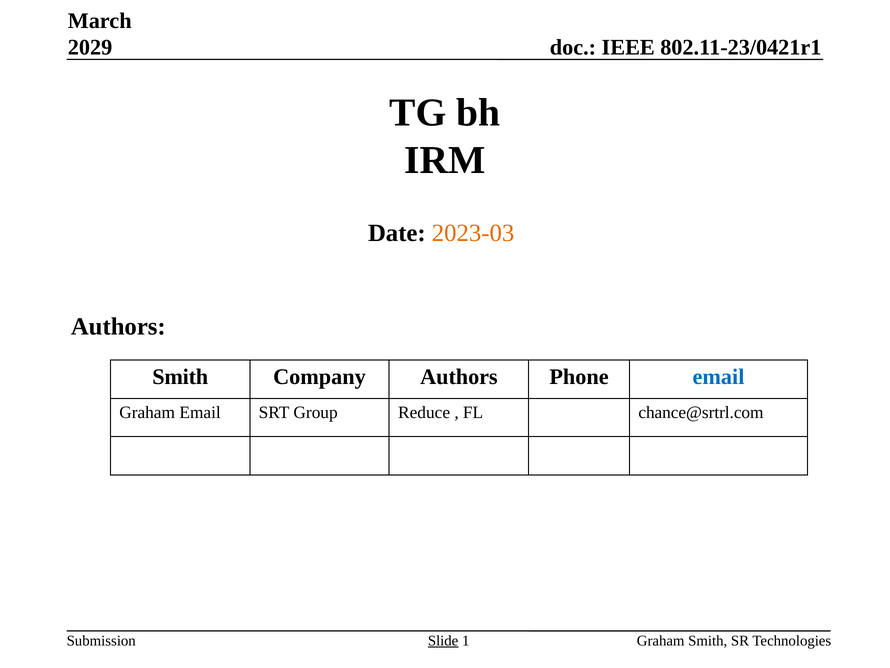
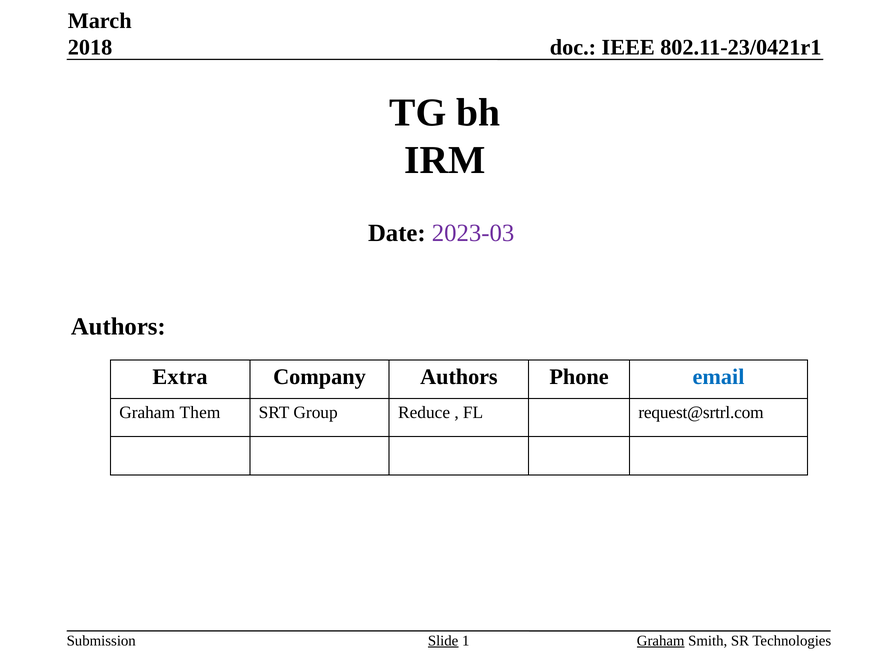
2029: 2029 -> 2018 (90, 47)
2023-03 colour: orange -> purple (473, 233)
Smith: Smith -> Extra (180, 377)
Graham Email: Email -> Them (200, 412)
chance@srtrl.com: chance@srtrl.com -> request@srtrl.com (701, 412)
Graham underline: none -> present (661, 640)
